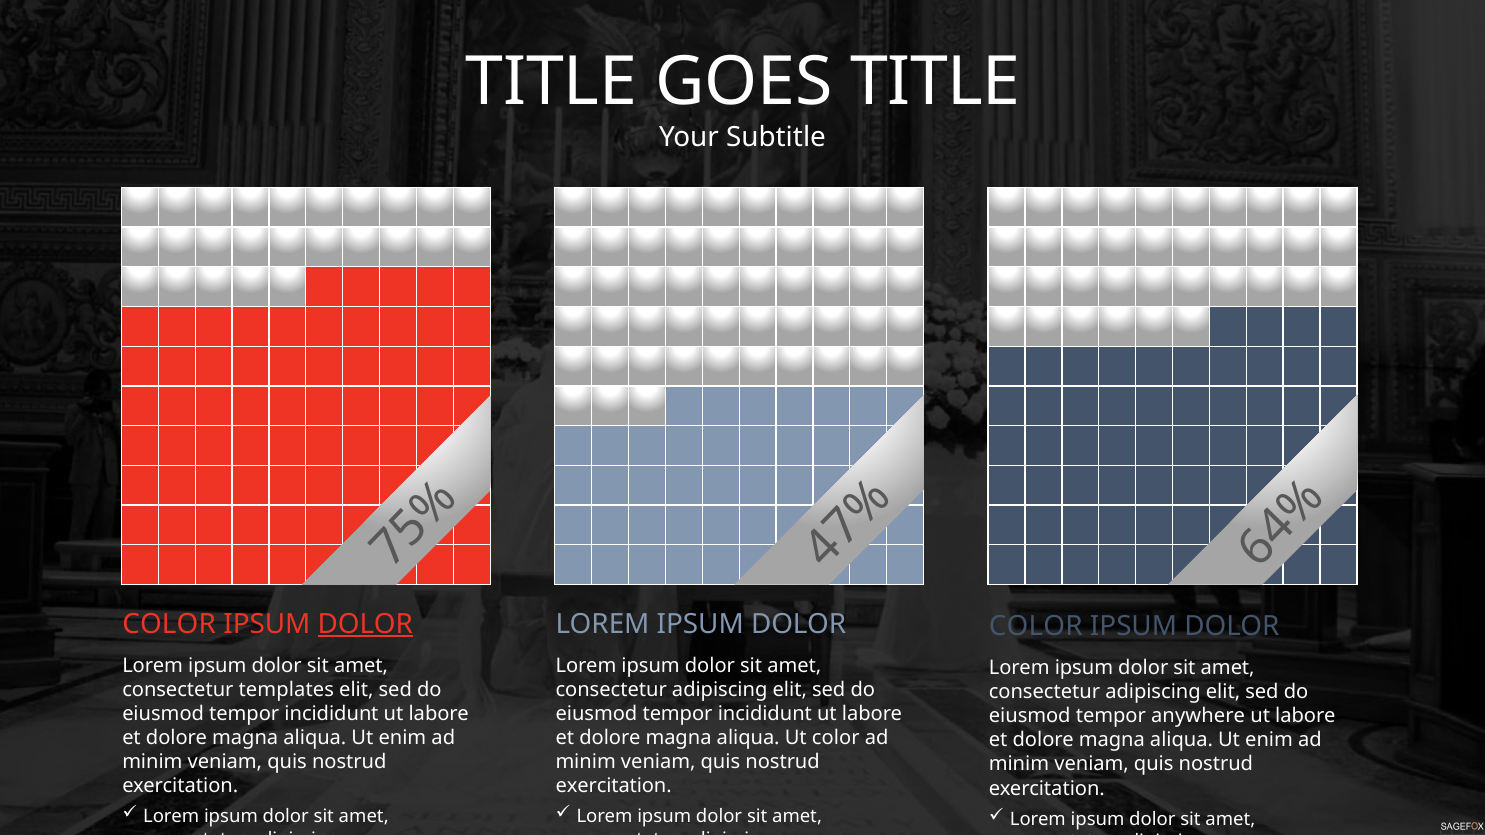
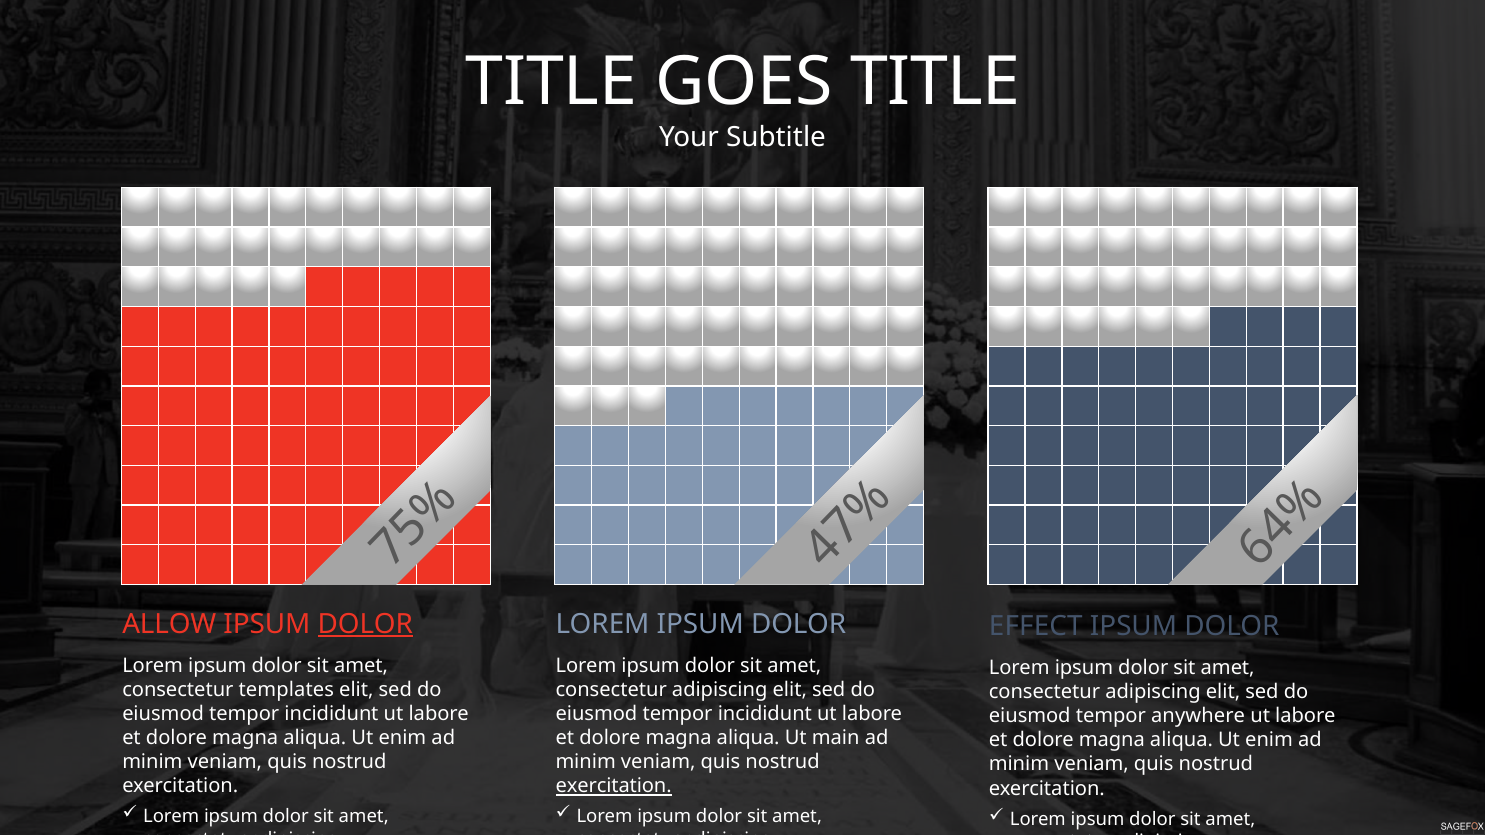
COLOR: COLOR -> ALLOW (169, 625)
COLOR: COLOR -> EFFECT (1036, 627)
Ut color: color -> main (836, 738)
exercitation underline: none -> present (614, 787)
